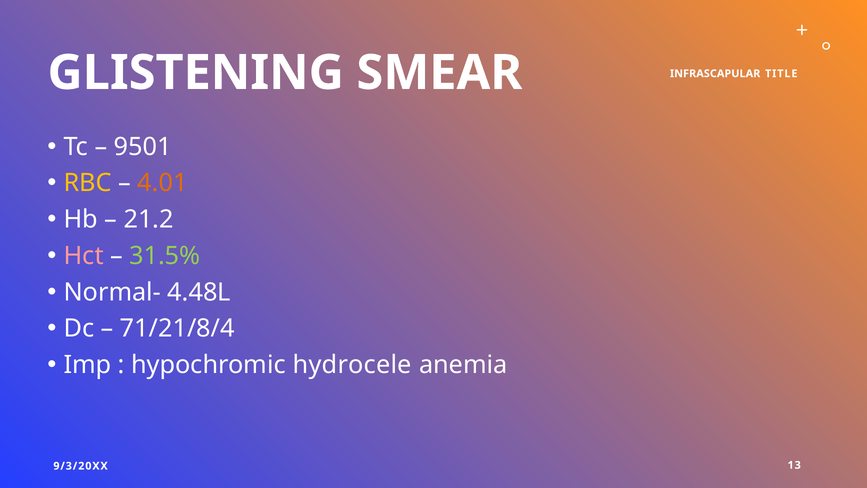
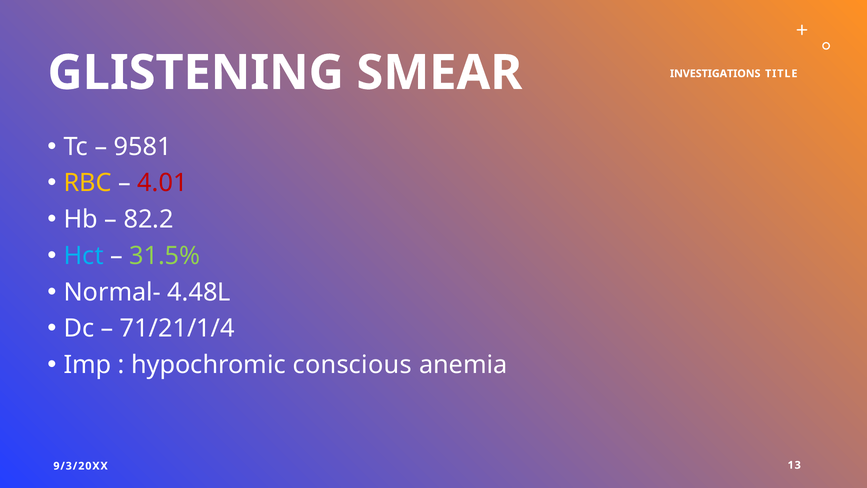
INFRASCAPULAR: INFRASCAPULAR -> INVESTIGATIONS (715, 74)
9501: 9501 -> 9581 (143, 147)
4.01 colour: orange -> red (163, 183)
21.2: 21.2 -> 82.2 (149, 219)
Hct colour: pink -> light blue (84, 256)
71/21/8/4: 71/21/8/4 -> 71/21/1/4 (177, 328)
hydrocele: hydrocele -> conscious (352, 365)
